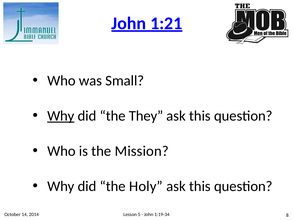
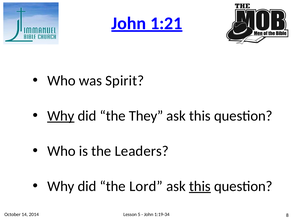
Small: Small -> Spirit (125, 81)
Mission: Mission -> Leaders (142, 151)
Holy: Holy -> Lord (146, 186)
this underline: none -> present (200, 186)
